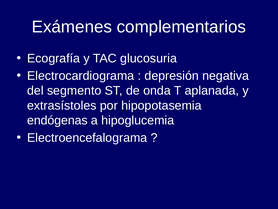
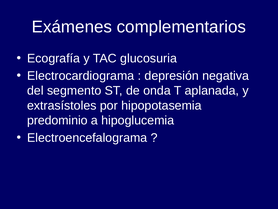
endógenas: endógenas -> predominio (57, 120)
